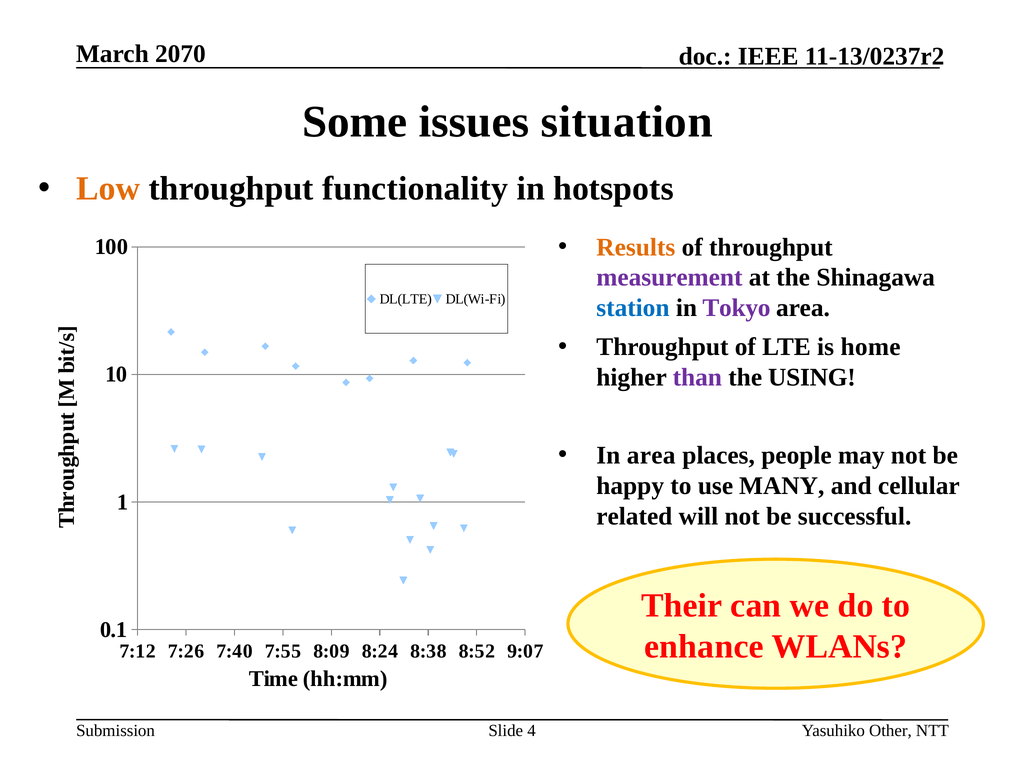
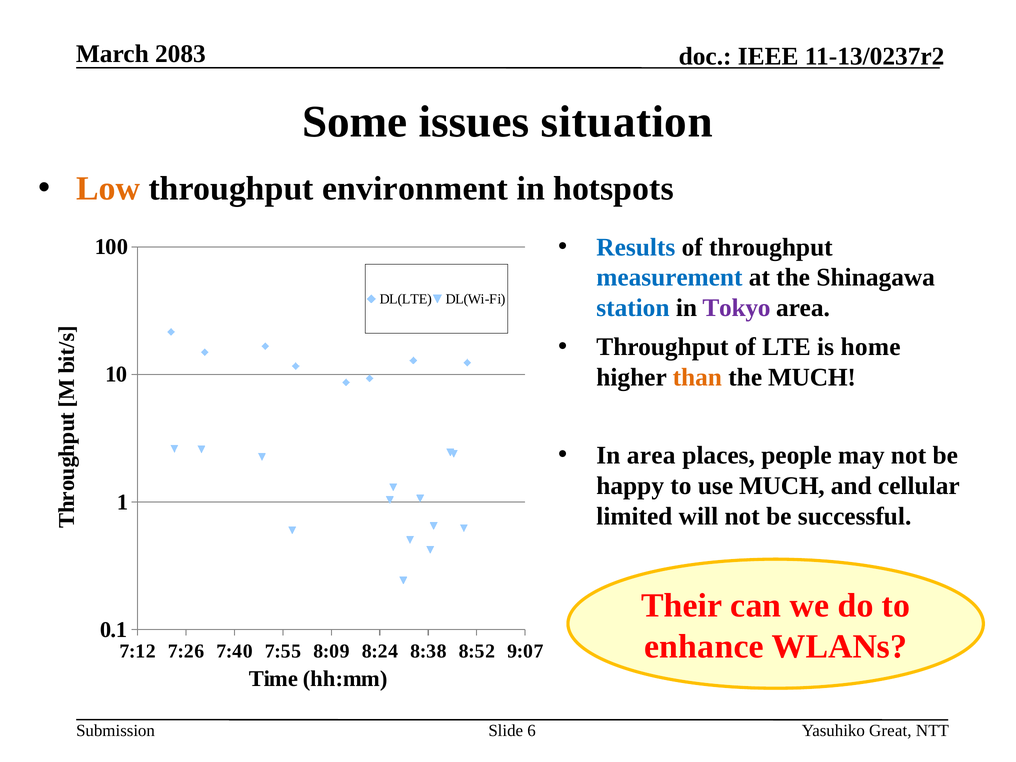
2070: 2070 -> 2083 (180, 54)
functionality: functionality -> environment (415, 189)
Results colour: orange -> blue (636, 247)
measurement colour: purple -> blue (669, 278)
than colour: purple -> orange (697, 378)
the USING: USING -> MUCH (812, 378)
use MANY: MANY -> MUCH (782, 486)
related: related -> limited (634, 516)
4: 4 -> 6 (532, 731)
Other: Other -> Great (890, 731)
